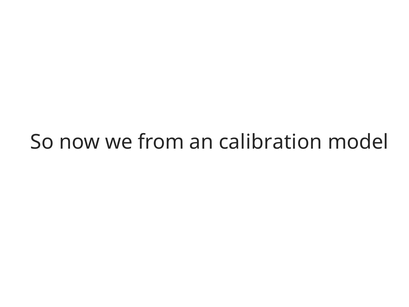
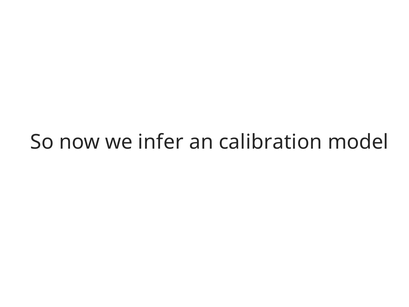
from: from -> infer (161, 142)
